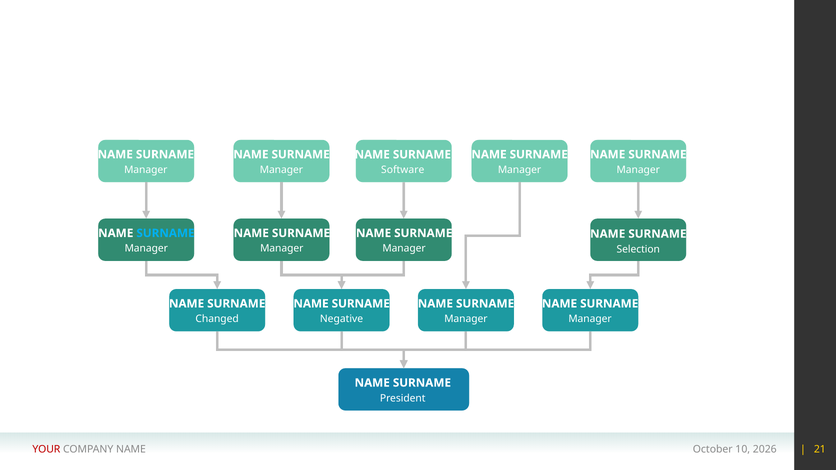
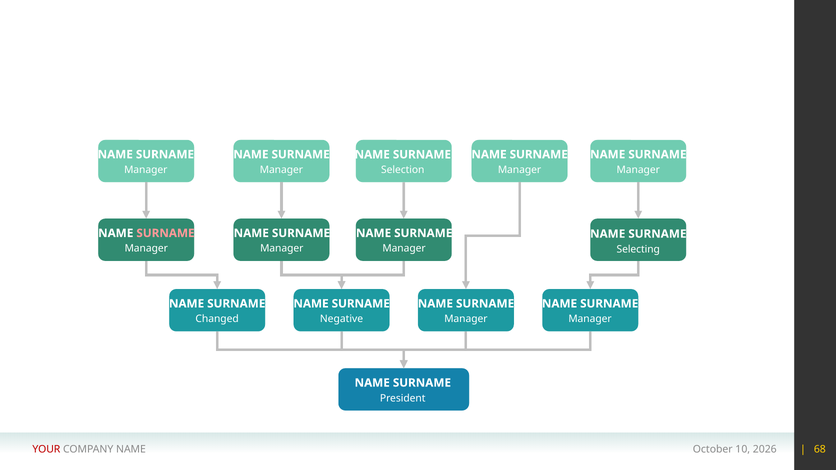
Software: Software -> Selection (403, 170)
SURNAME colour: light blue -> pink (165, 233)
Selection: Selection -> Selecting (638, 249)
21: 21 -> 68 (820, 450)
